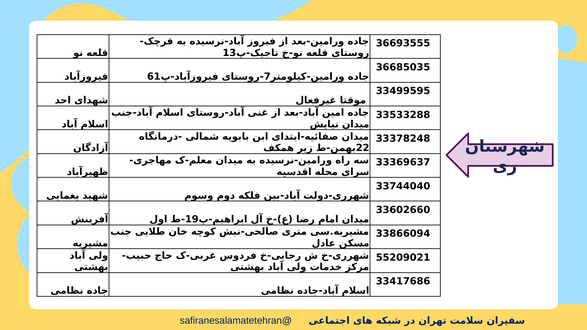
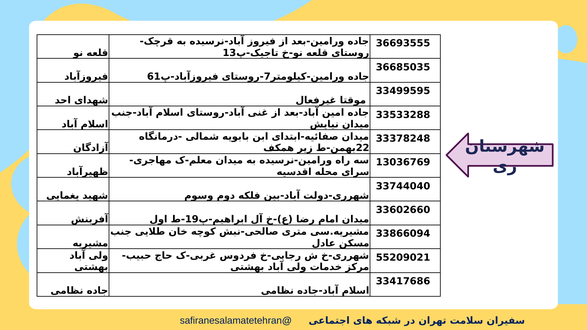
33369637: 33369637 -> 13036769 (403, 162)
